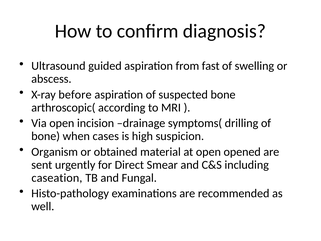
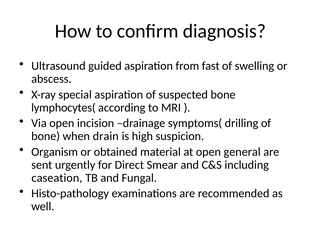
before: before -> special (75, 94)
arthroscopic(: arthroscopic( -> lymphocytes( (63, 107)
cases: cases -> drain (106, 136)
opened: opened -> general (242, 152)
